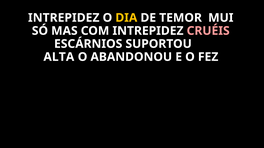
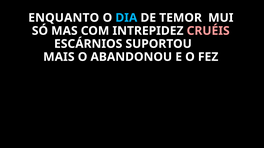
INTREPIDEZ: INTREPIDEZ -> ENQUANTO (64, 18)
DIA colour: yellow -> light blue (126, 18)
ALTA: ALTA -> MAIS (59, 57)
